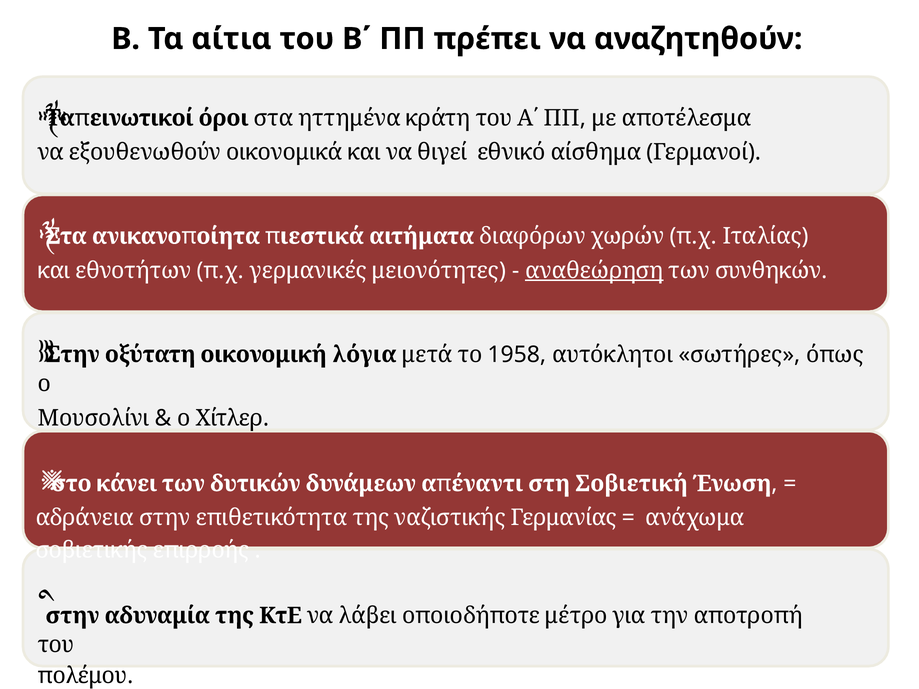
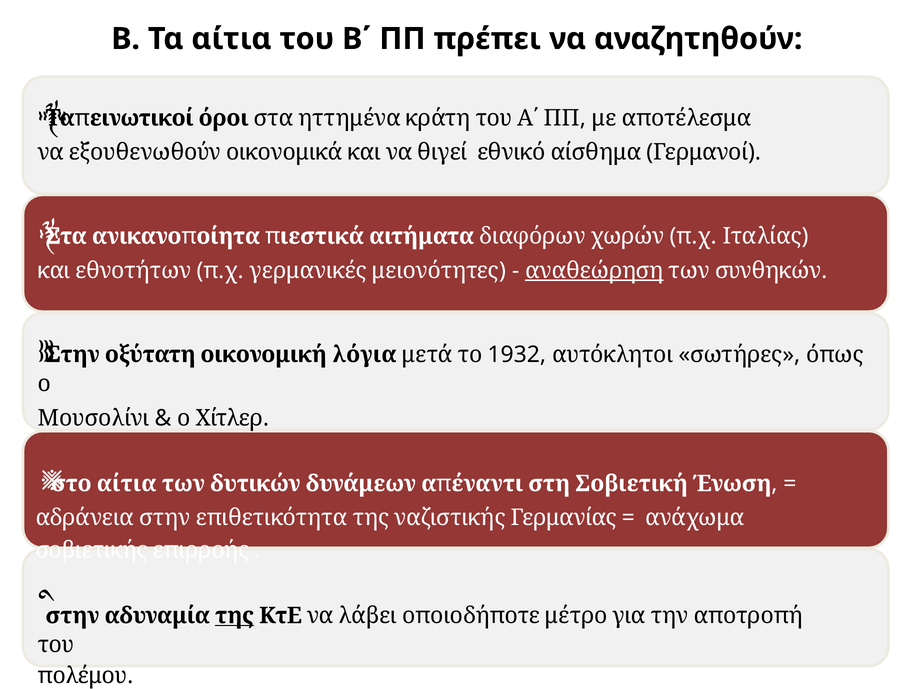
1958: 1958 -> 1932 (517, 355)
στο κάνει: κάνει -> αίτια (127, 484)
της underline: none -> present (234, 616)
